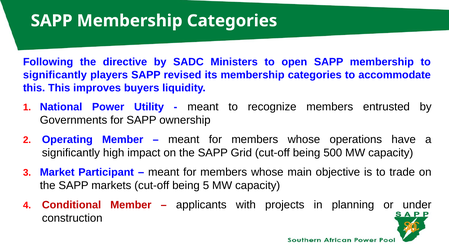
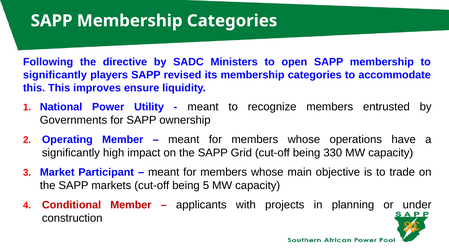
buyers: buyers -> ensure (142, 88)
500: 500 -> 330 (333, 153)
